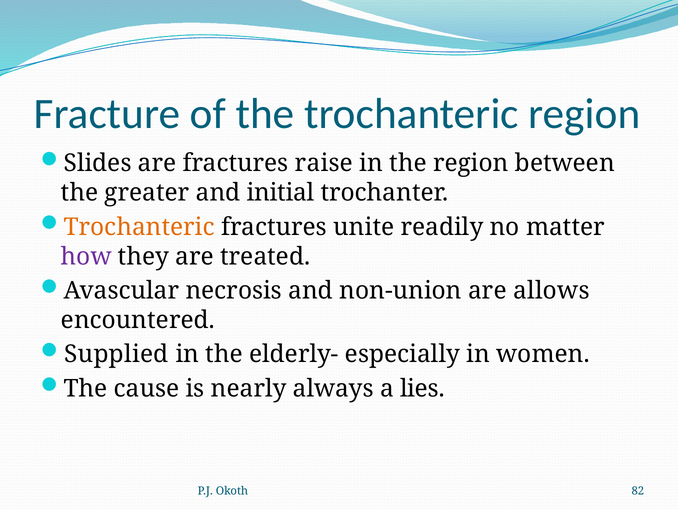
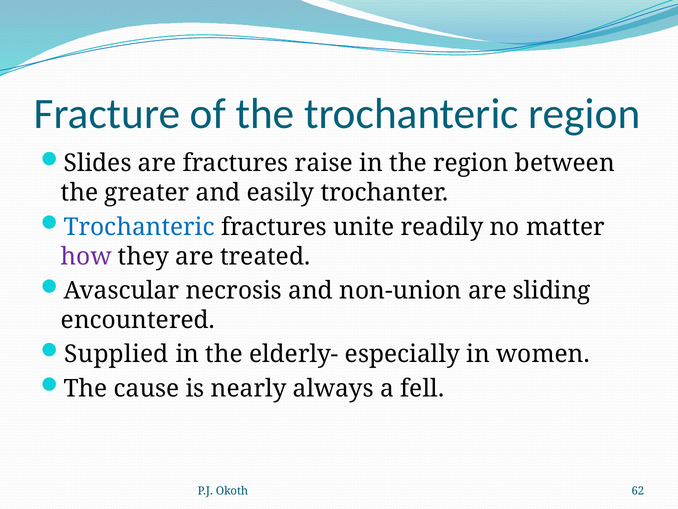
initial: initial -> easily (280, 193)
Trochanteric colour: orange -> blue (139, 227)
allows: allows -> sliding (552, 290)
lies: lies -> fell (422, 388)
82: 82 -> 62 (638, 491)
